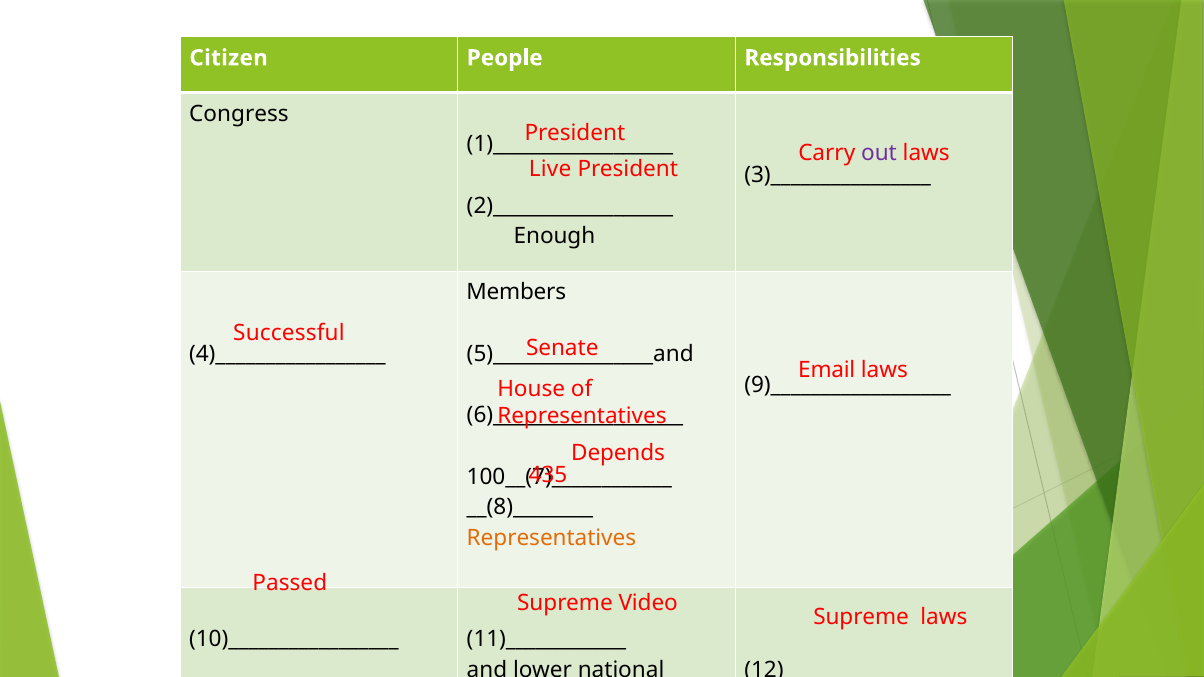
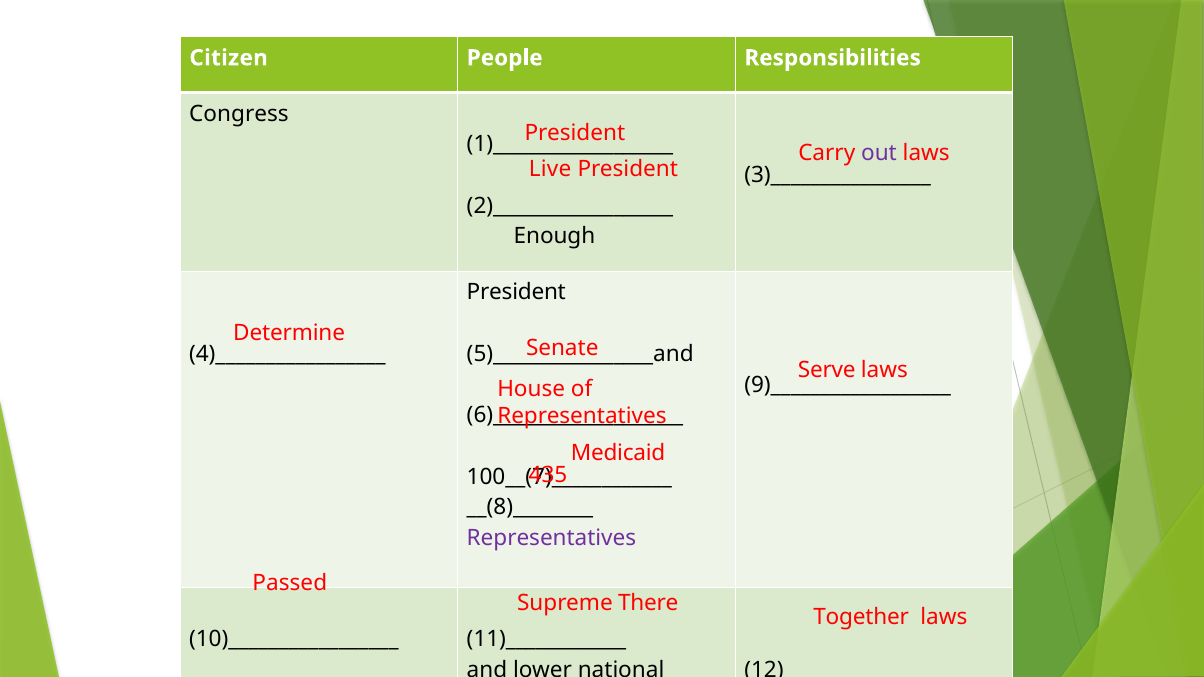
Members: Members -> President (516, 293)
Successful: Successful -> Determine (289, 333)
Email: Email -> Serve (827, 370)
Depends: Depends -> Medicaid (618, 453)
Representatives colour: orange -> purple (551, 538)
Video: Video -> There (648, 603)
Supreme: Supreme -> Together (861, 617)
